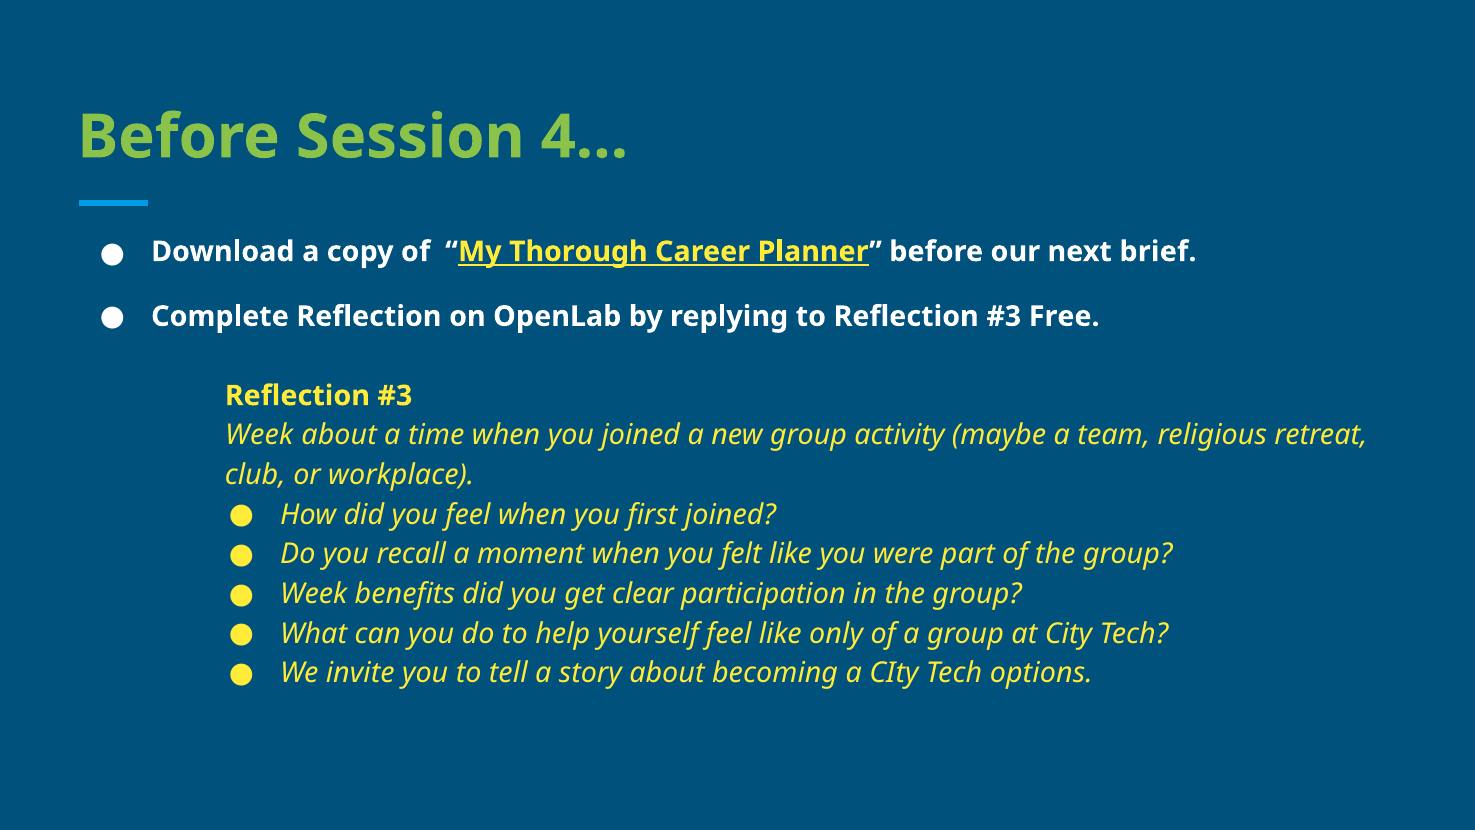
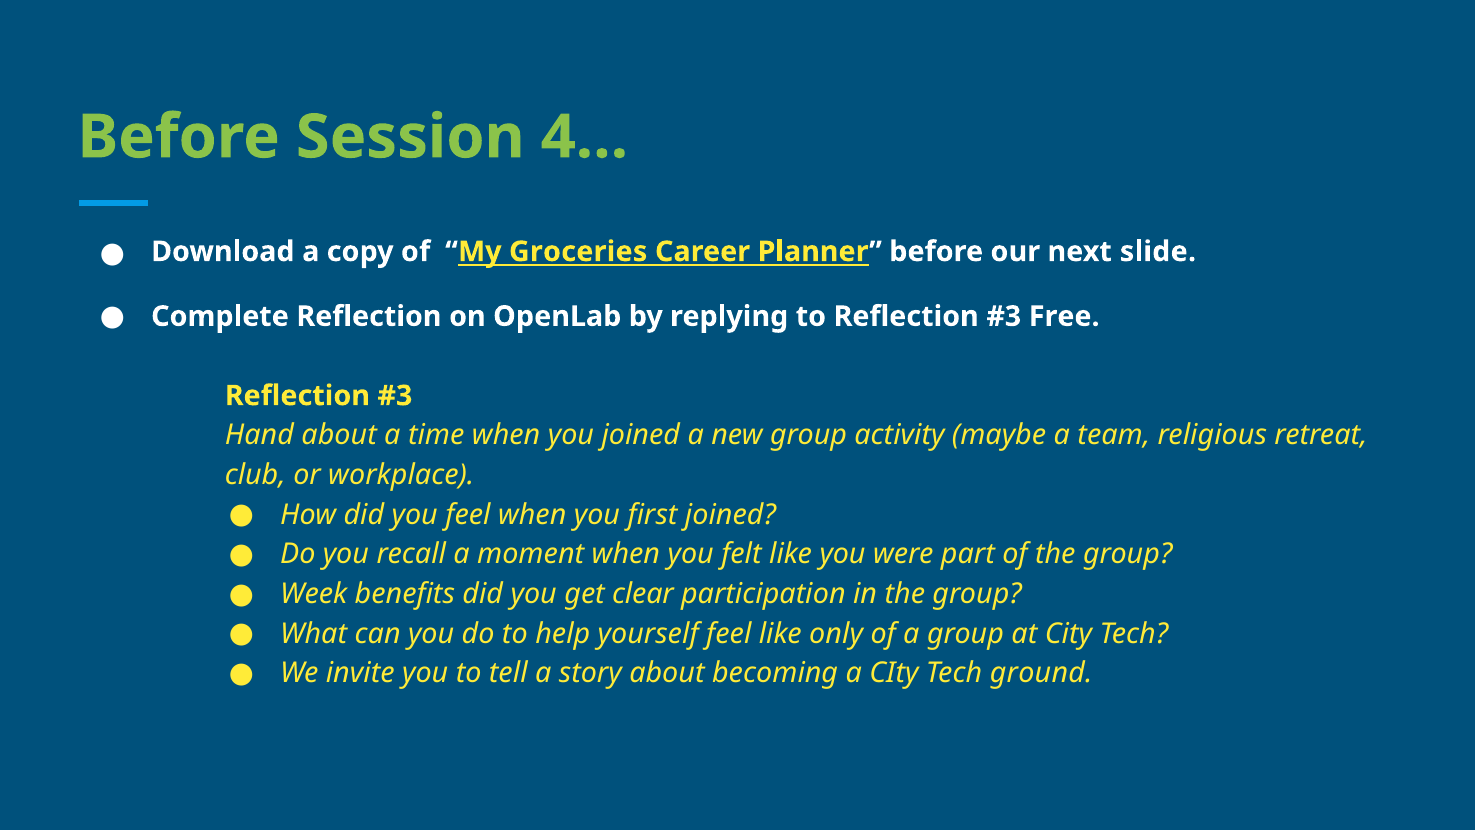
Thorough: Thorough -> Groceries (578, 252)
brief: brief -> slide (1158, 252)
Week: Week -> Hand (259, 435)
options: options -> ground (1041, 673)
